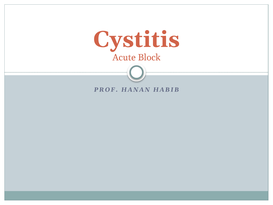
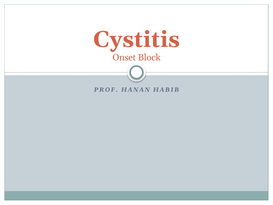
Acute: Acute -> Onset (124, 58)
